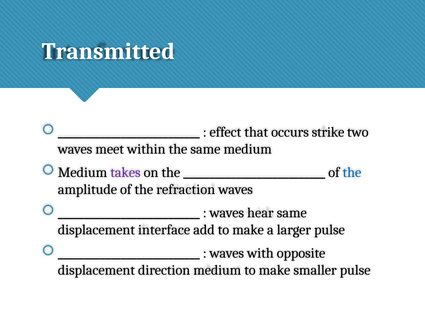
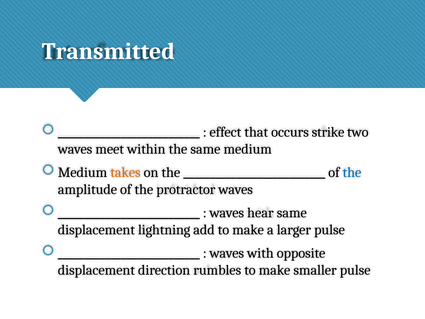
takes colour: purple -> orange (125, 172)
refraction: refraction -> protractor (186, 189)
interface: interface -> lightning (164, 230)
direction medium: medium -> rumbles (217, 270)
